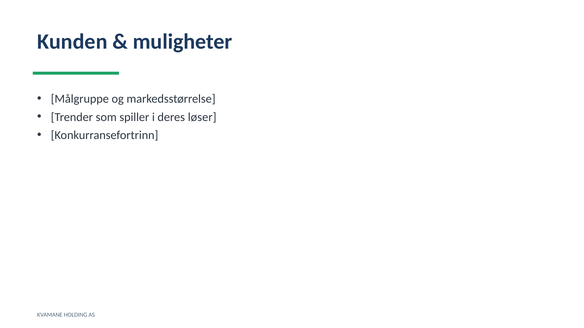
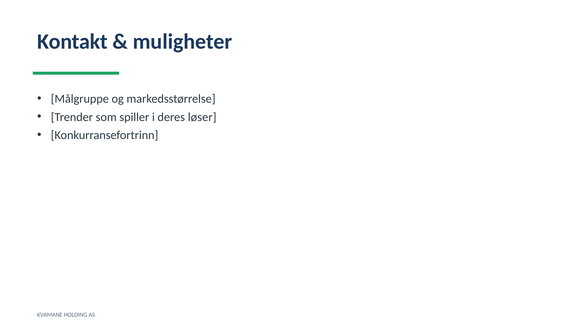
Kunden: Kunden -> Kontakt (72, 42)
